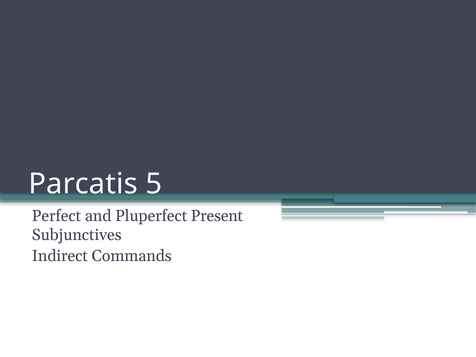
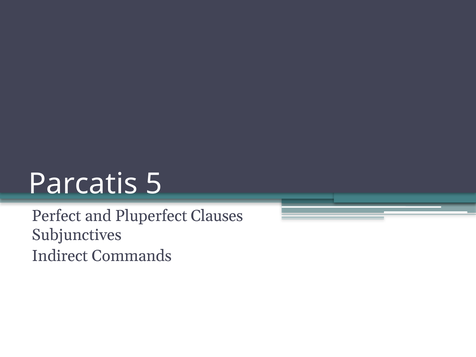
Present: Present -> Clauses (217, 216)
